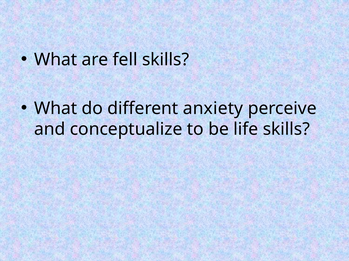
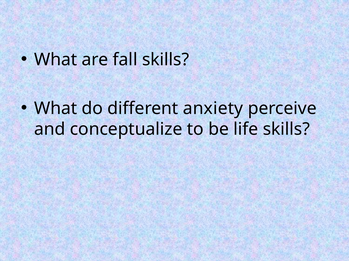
fell: fell -> fall (125, 60)
